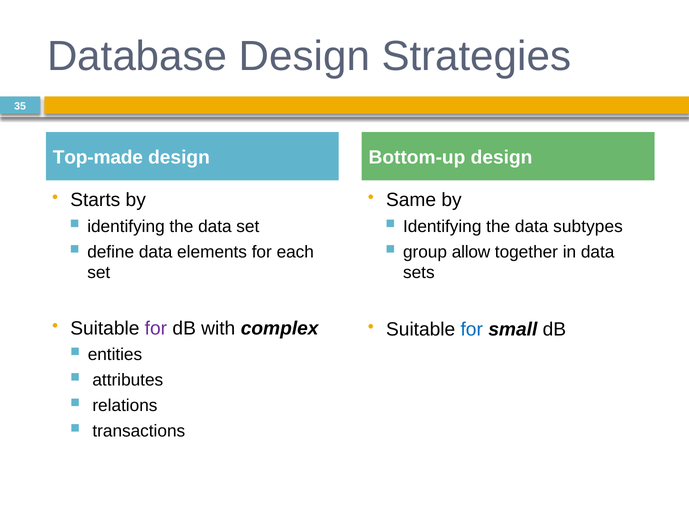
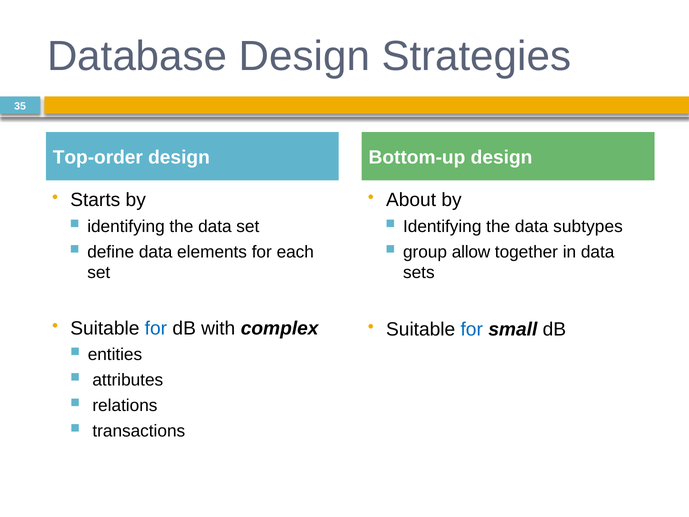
Top-made: Top-made -> Top-order (98, 157)
Same: Same -> About (411, 200)
for colour: purple -> blue (156, 328)
